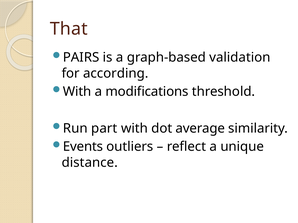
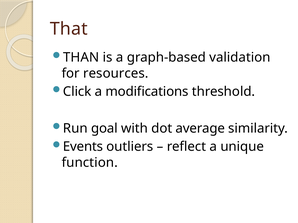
PAIRS: PAIRS -> THAN (81, 58)
according: according -> resources (116, 73)
With: With -> Click (77, 92)
part: part -> goal (104, 129)
distance: distance -> function (90, 163)
